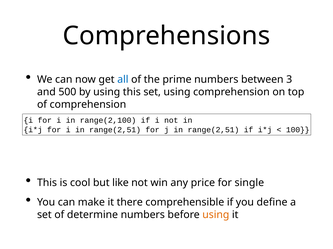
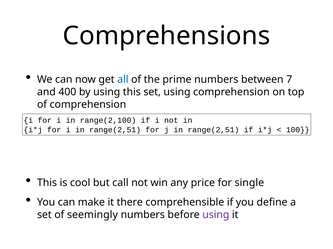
3: 3 -> 7 (289, 80)
500: 500 -> 400 (67, 92)
like: like -> call (120, 183)
determine: determine -> seemingly (92, 215)
using colour: orange -> purple (216, 215)
